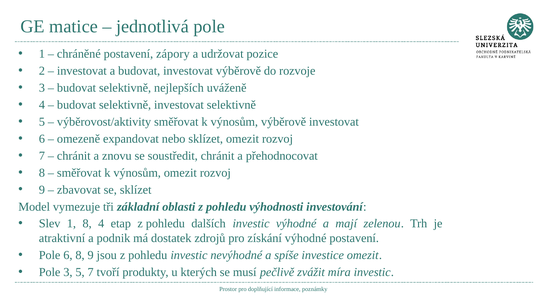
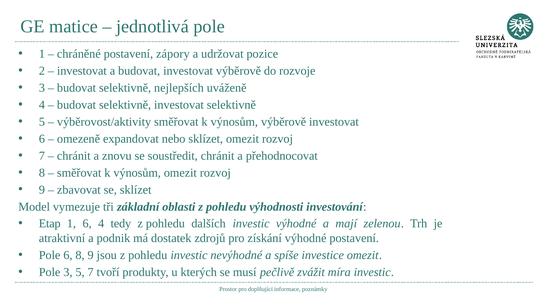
Slev: Slev -> Etap (50, 224)
1 8: 8 -> 6 (87, 224)
etap: etap -> tedy (121, 224)
